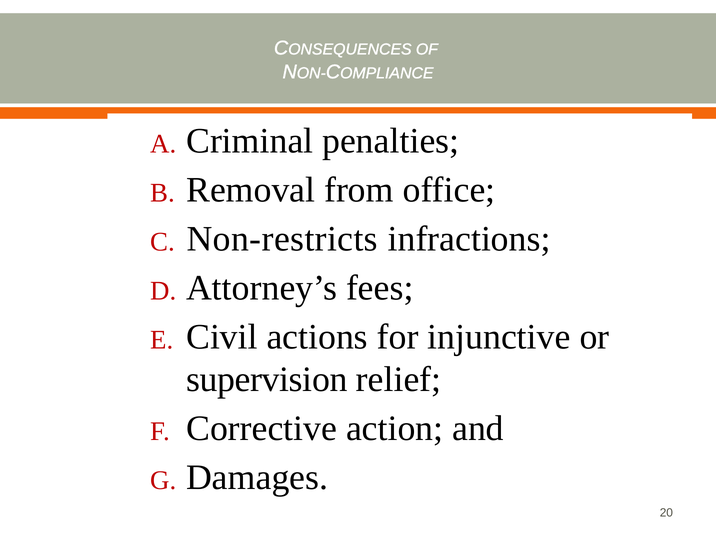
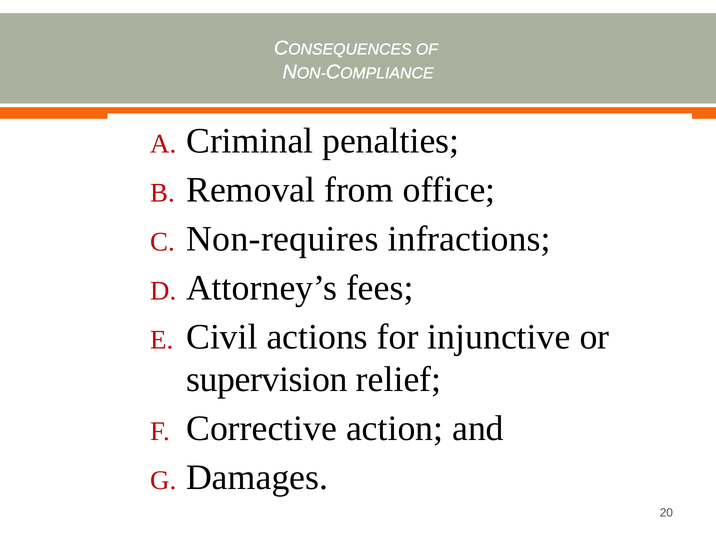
Non-restricts: Non-restricts -> Non-requires (282, 239)
